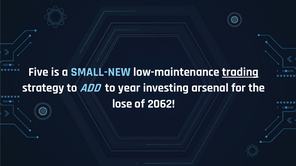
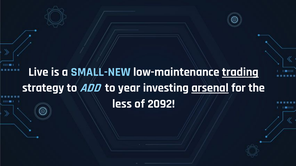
Five: Five -> Live (39, 72)
arsenal underline: none -> present (210, 88)
lose: lose -> less (122, 104)
2062: 2062 -> 2092 (161, 104)
